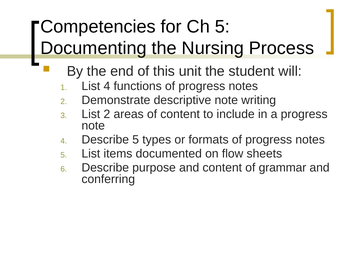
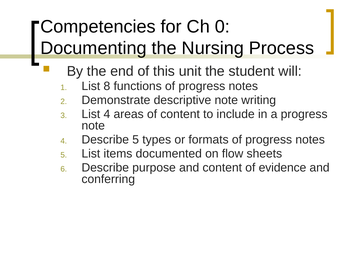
Ch 5: 5 -> 0 (222, 27)
List 4: 4 -> 8 (107, 86)
List 2: 2 -> 4 (107, 114)
grammar: grammar -> evidence (282, 167)
